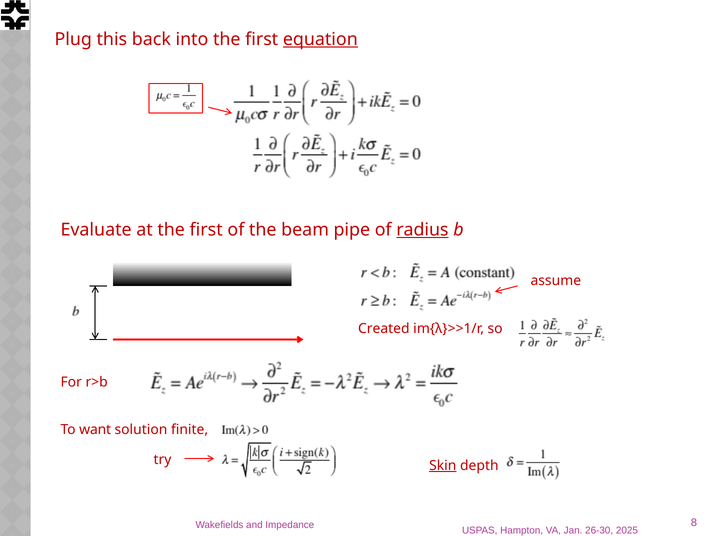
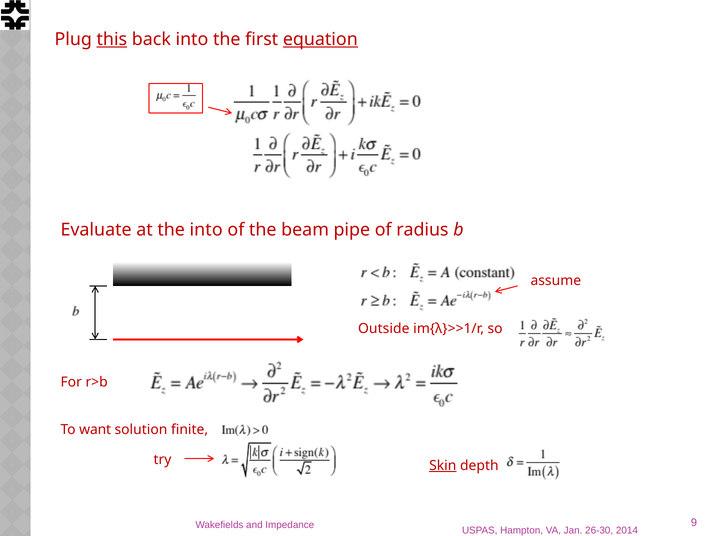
this underline: none -> present (112, 39)
at the first: first -> into (206, 230)
radius underline: present -> none (422, 230)
Created: Created -> Outside (384, 328)
8: 8 -> 9 (694, 522)
2025: 2025 -> 2014 (627, 530)
